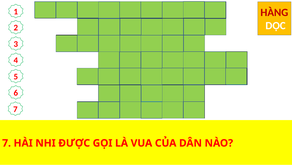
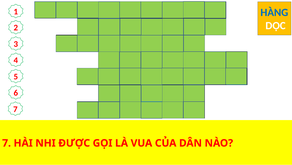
HÀNG colour: red -> blue (274, 12)
